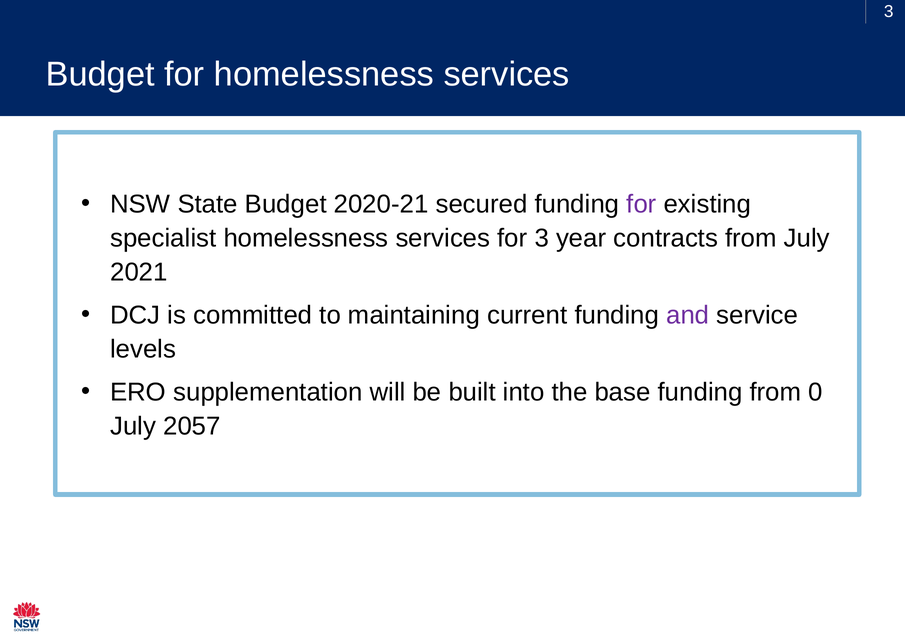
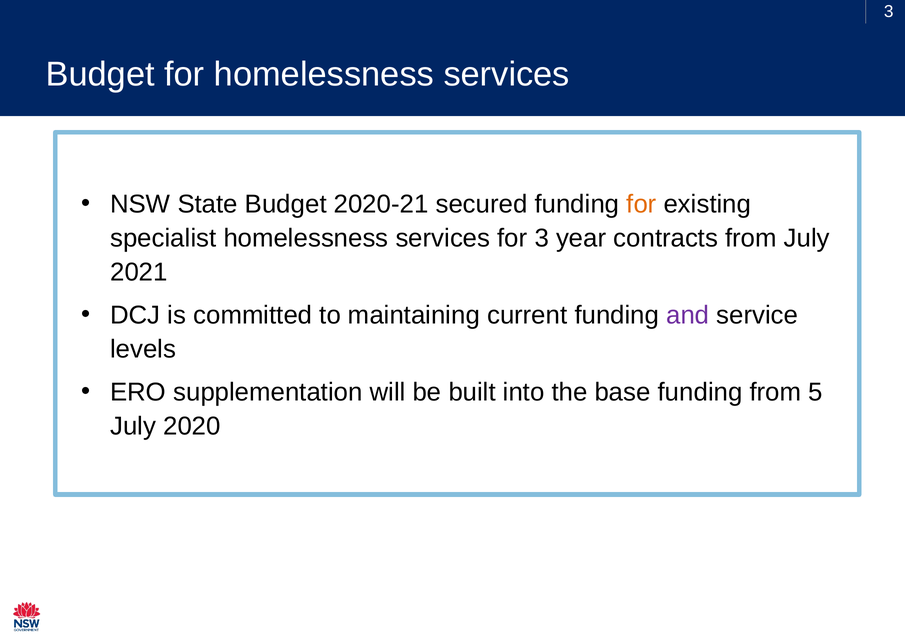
for colour: purple -> orange (641, 204)
0: 0 -> 5 (815, 392)
2057: 2057 -> 2020 (192, 426)
